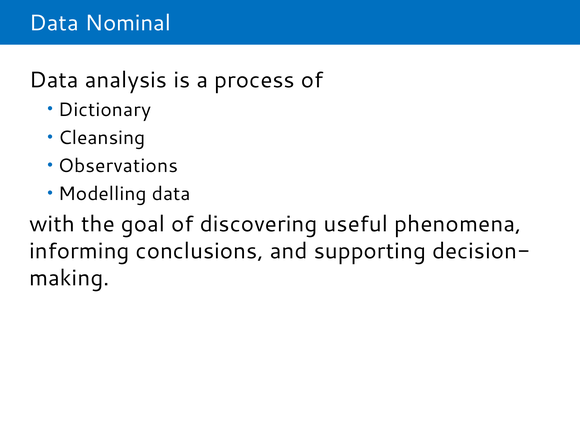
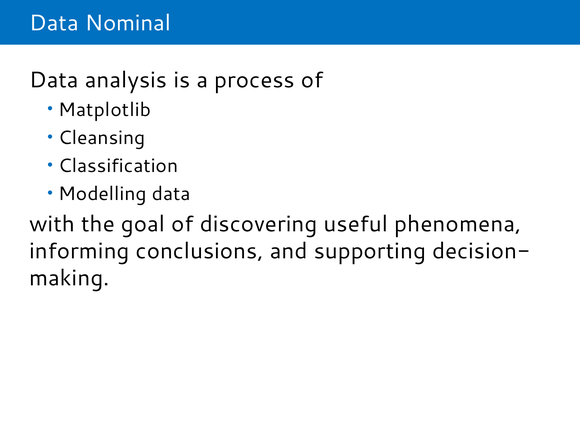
Dictionary: Dictionary -> Matplotlib (105, 110)
Observations: Observations -> Classification (118, 166)
